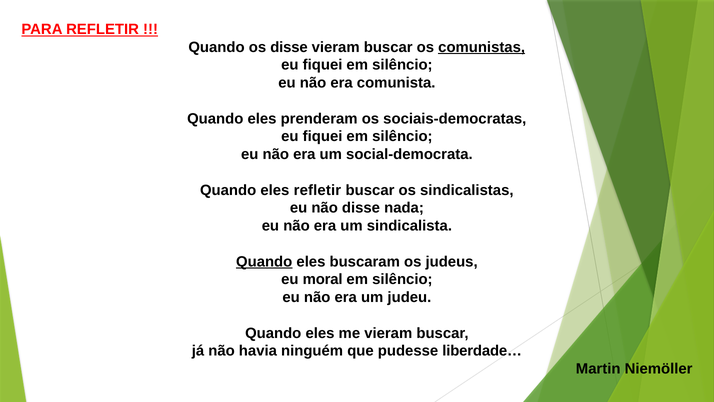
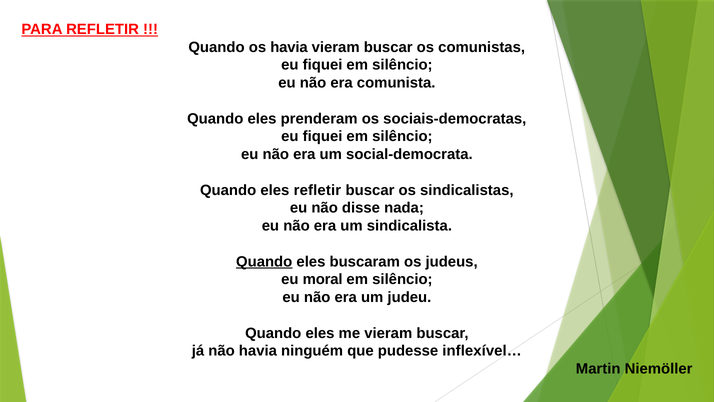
os disse: disse -> havia (289, 47)
comunistas underline: present -> none (482, 47)
liberdade…: liberdade… -> inflexível… (482, 351)
